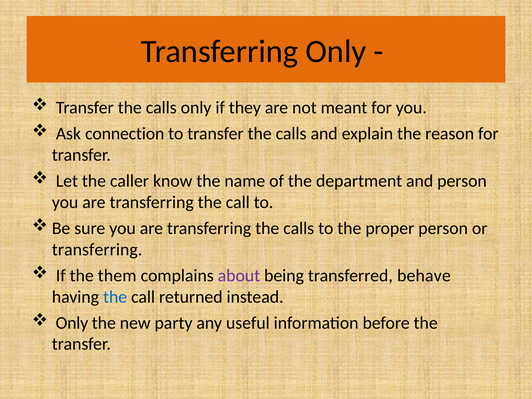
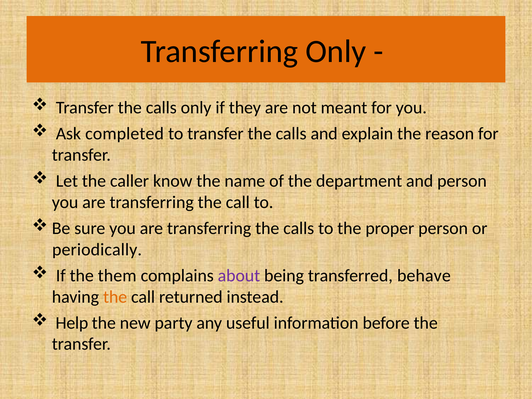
connection: connection -> completed (125, 134)
transferring: transferring -> periodically (97, 250)
the colour: blue -> orange (115, 297)
Only: Only -> Help (72, 323)
